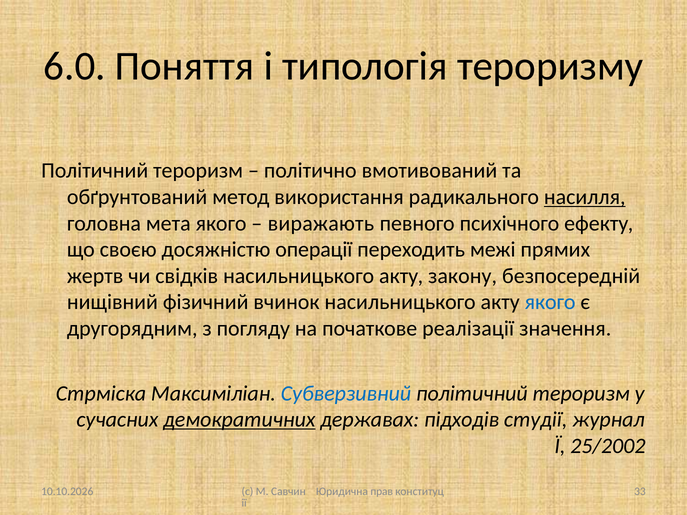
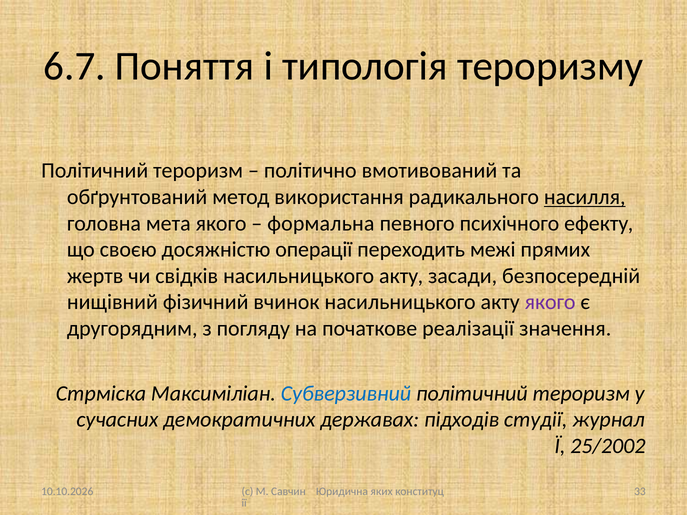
6.0: 6.0 -> 6.7 (75, 66)
виражають: виражають -> формальна (321, 223)
закону: закону -> засади (463, 276)
якого colour: blue -> purple (550, 302)
демократичних underline: present -> none (239, 420)
прав: прав -> яких (382, 492)
